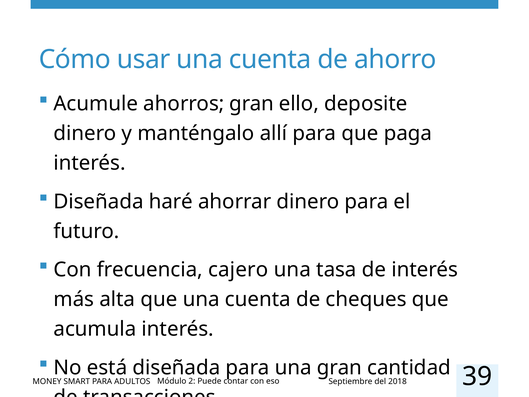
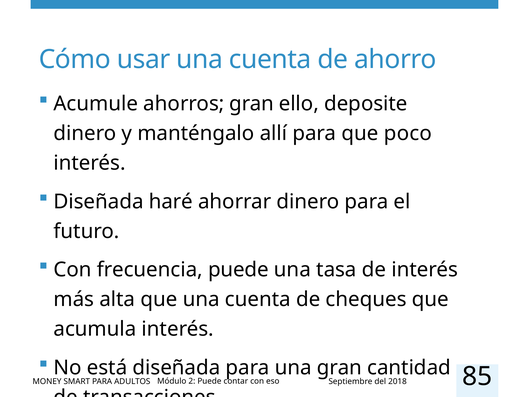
paga: paga -> poco (408, 133)
frecuencia cajero: cajero -> puede (238, 270)
39: 39 -> 85 (477, 376)
